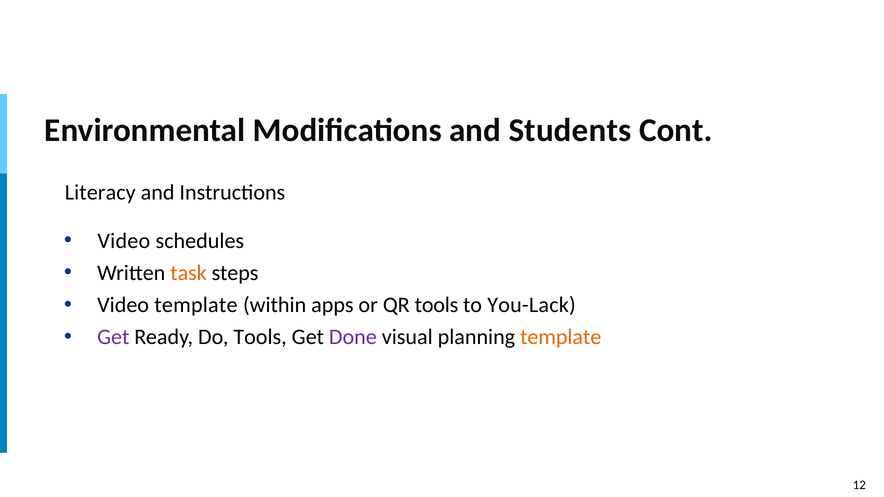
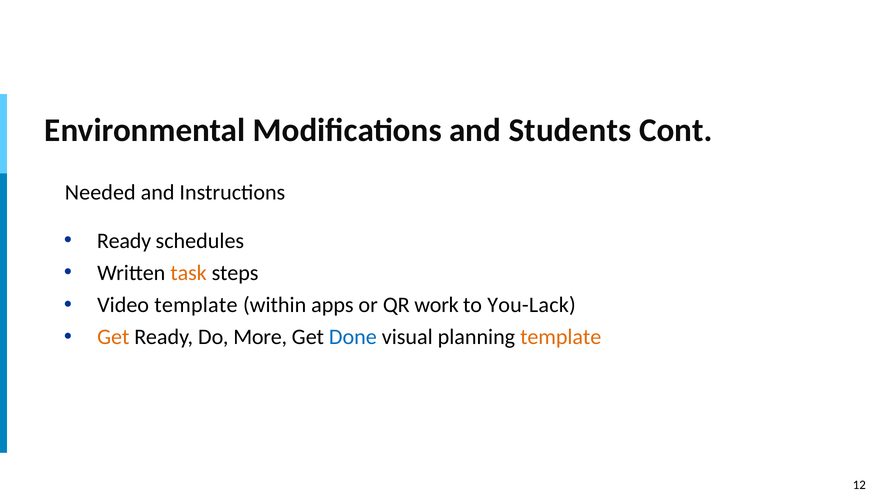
Literacy: Literacy -> Needed (100, 193)
Video: Video -> Ready (124, 241)
QR tools: tools -> work (437, 305)
Get colour: purple -> orange (113, 337)
Do Tools: Tools -> More (260, 337)
Done colour: purple -> blue (353, 337)
